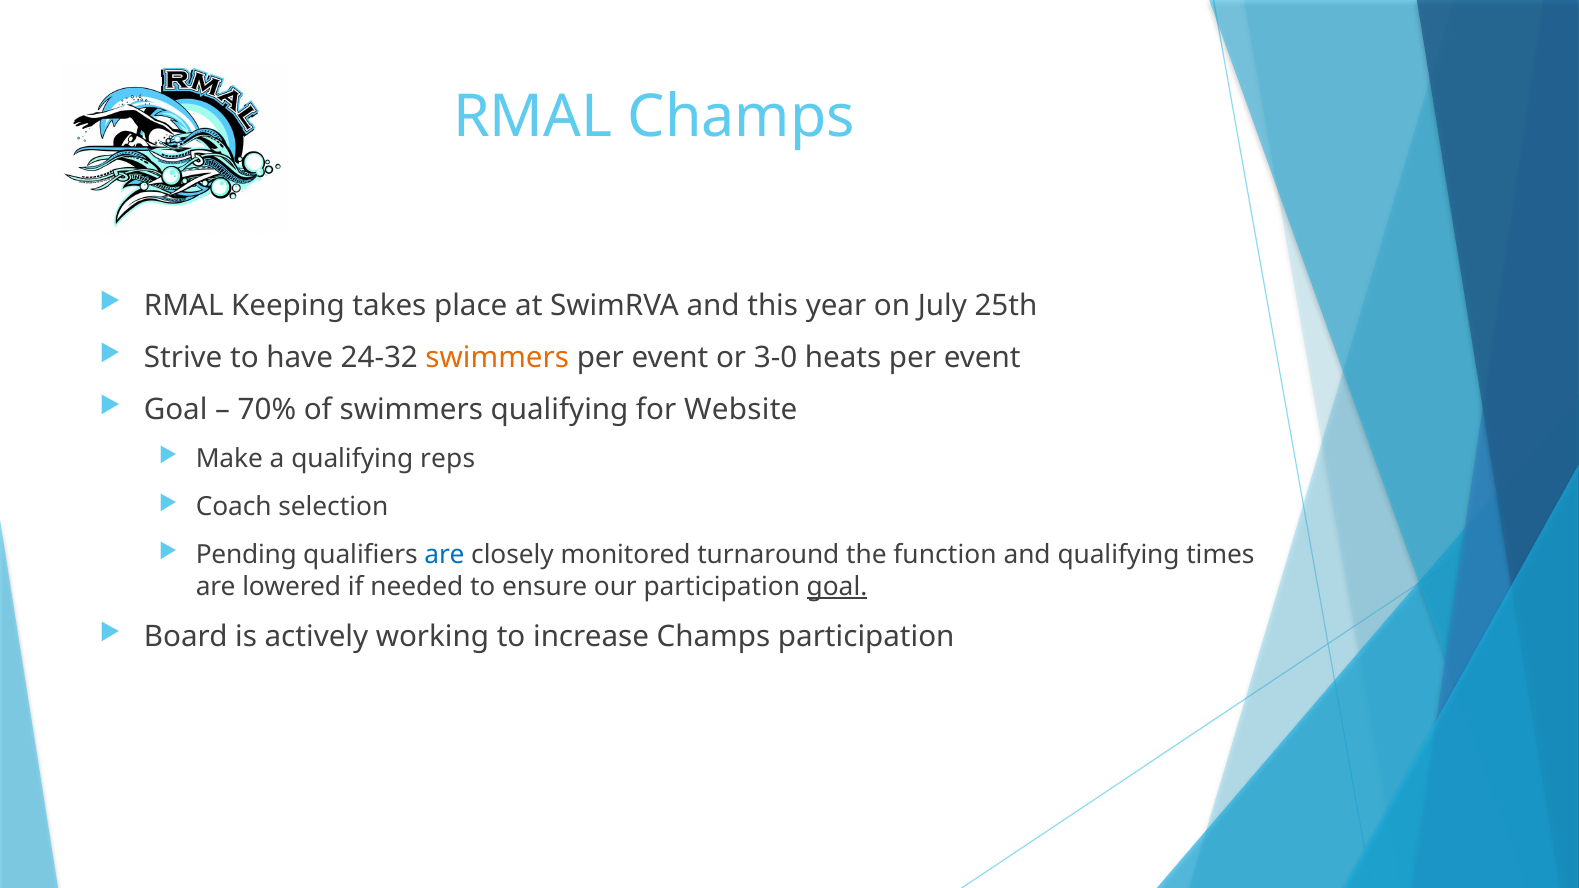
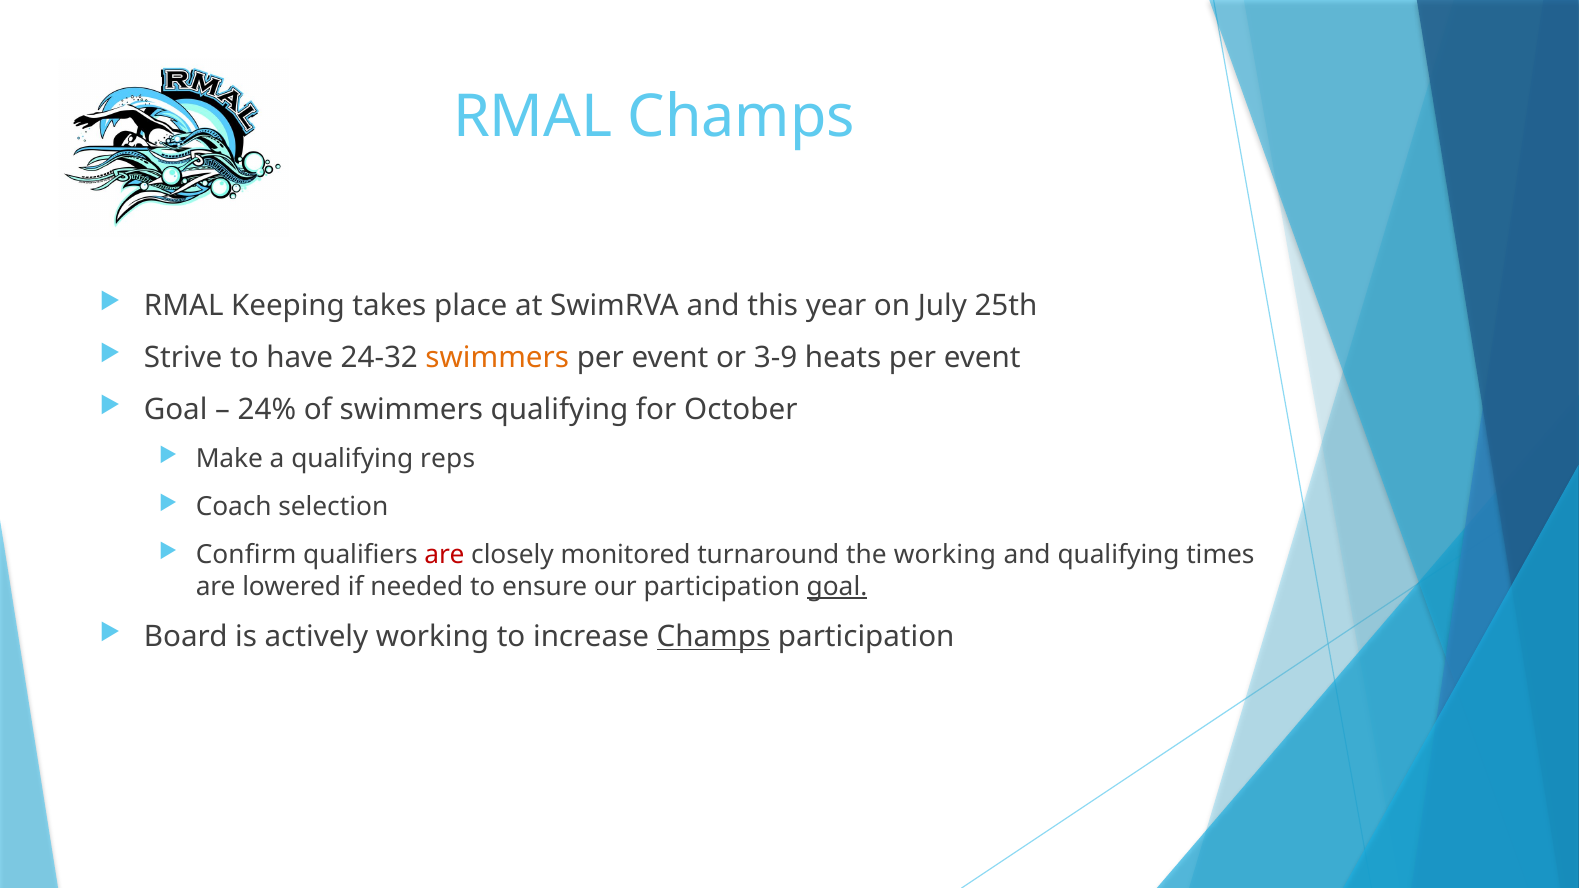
3-0: 3-0 -> 3-9 (776, 358)
70%: 70% -> 24% (267, 410)
Website: Website -> October (741, 410)
Pending: Pending -> Confirm (246, 555)
are colour: blue -> red (444, 555)
the function: function -> working (945, 555)
Champs underline: none -> present (713, 637)
